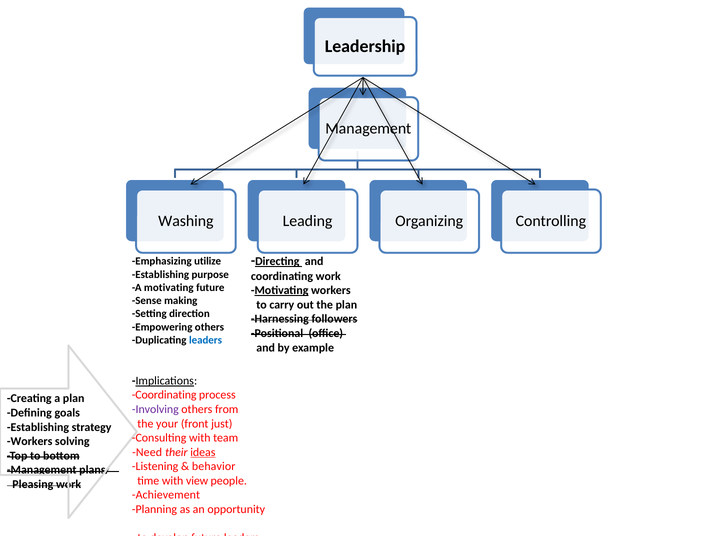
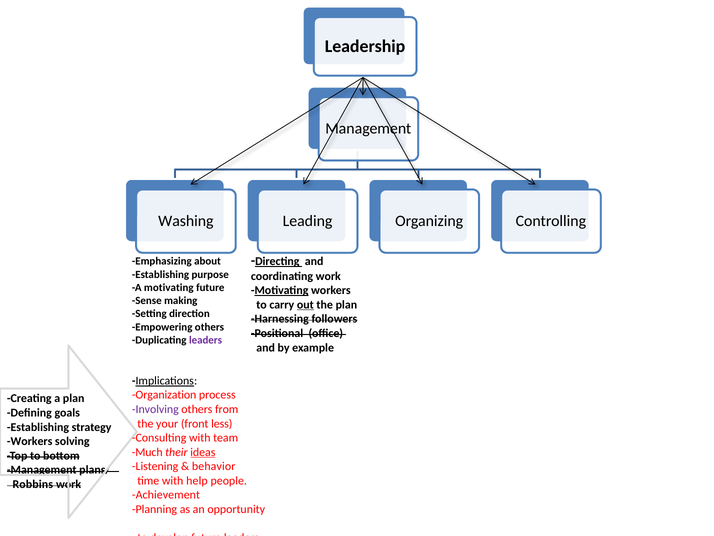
utilize: utilize -> about (208, 261)
out underline: none -> present (305, 304)
leaders colour: blue -> purple (206, 340)
Coordinating: Coordinating -> Organization (164, 395)
just: just -> less (222, 423)
Need: Need -> Much (147, 452)
view: view -> help (197, 480)
Pleasing: Pleasing -> Robbins (33, 484)
